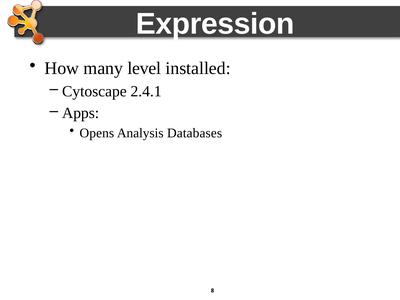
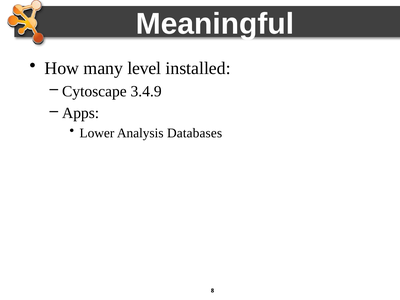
Expression: Expression -> Meaningful (215, 24)
2.4.1: 2.4.1 -> 3.4.9 (146, 91)
Opens: Opens -> Lower (97, 133)
